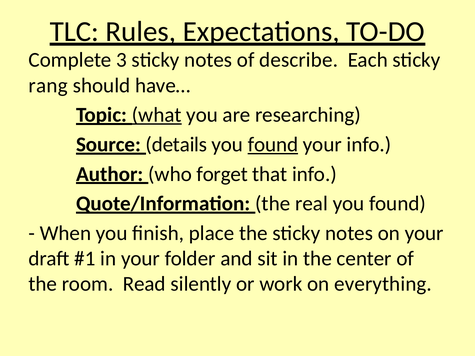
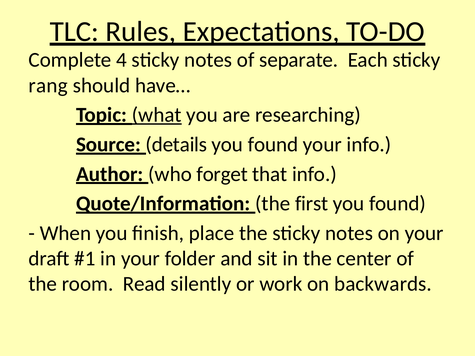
3: 3 -> 4 (122, 60)
describe: describe -> separate (299, 60)
found underline: present -> none (273, 145)
real: real -> first (312, 204)
everything: everything -> backwards (383, 284)
